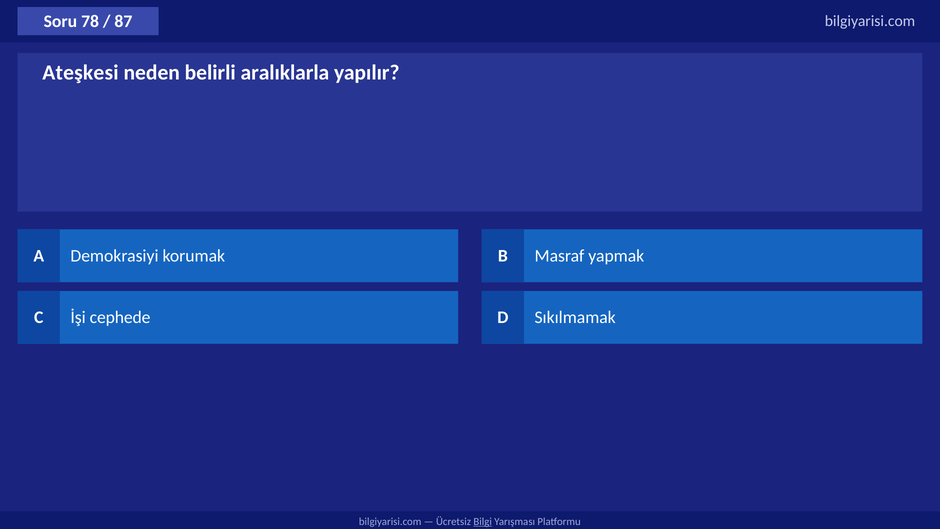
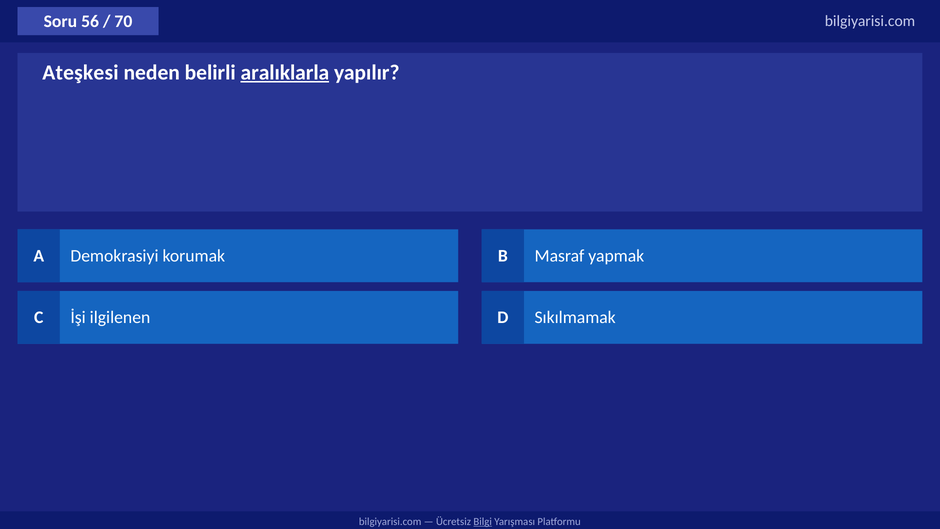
78: 78 -> 56 (90, 21)
87: 87 -> 70 (123, 21)
aralıklarla underline: none -> present (285, 72)
cephede: cephede -> ilgilenen (120, 317)
